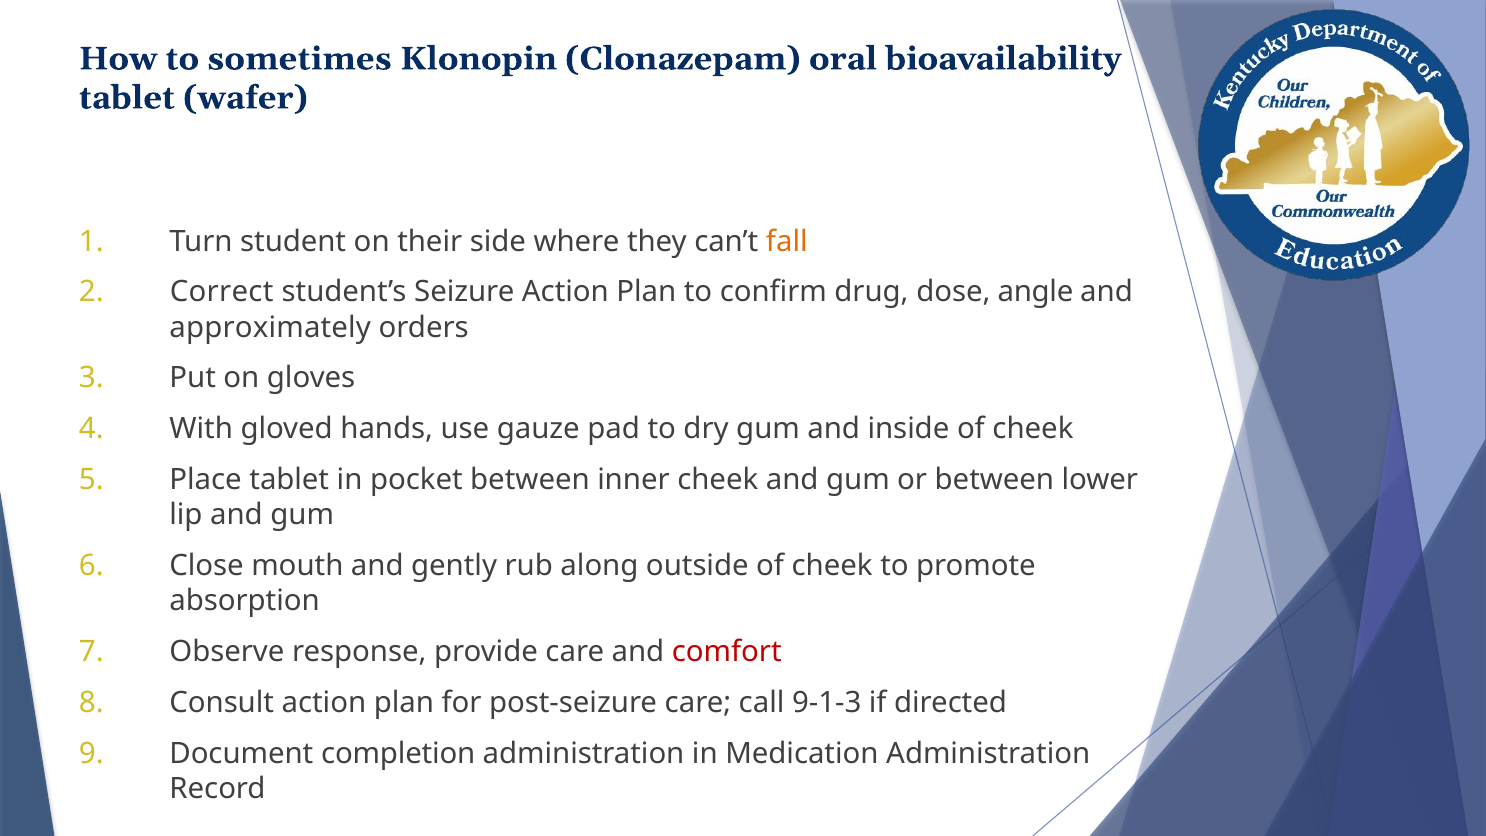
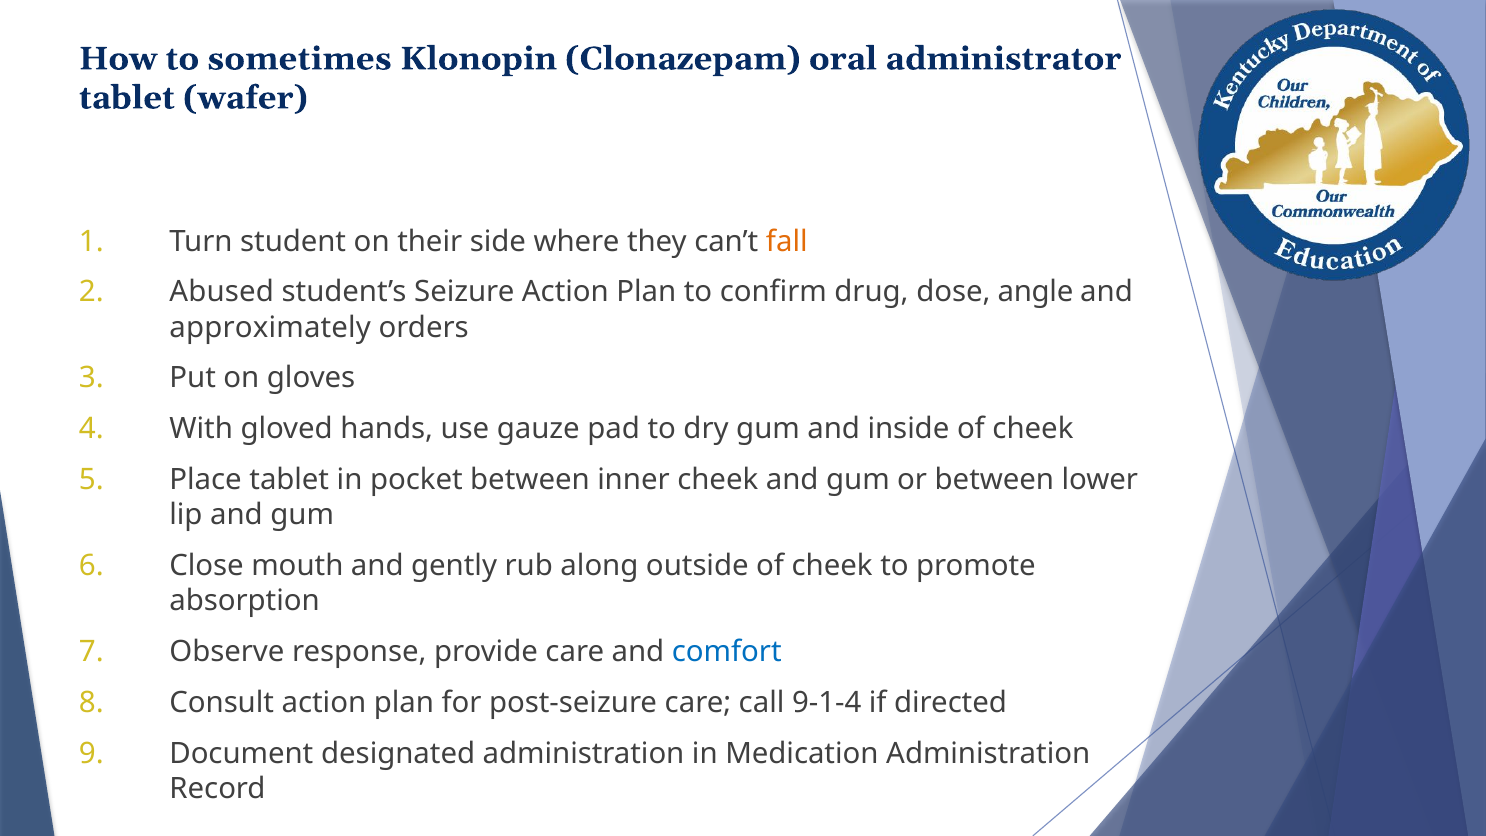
bioavailability: bioavailability -> administrator (1003, 59)
Correct: Correct -> Abused (222, 292)
comfort colour: red -> blue (727, 652)
9-1-3: 9-1-3 -> 9-1-4 (827, 703)
completion: completion -> designated (398, 753)
